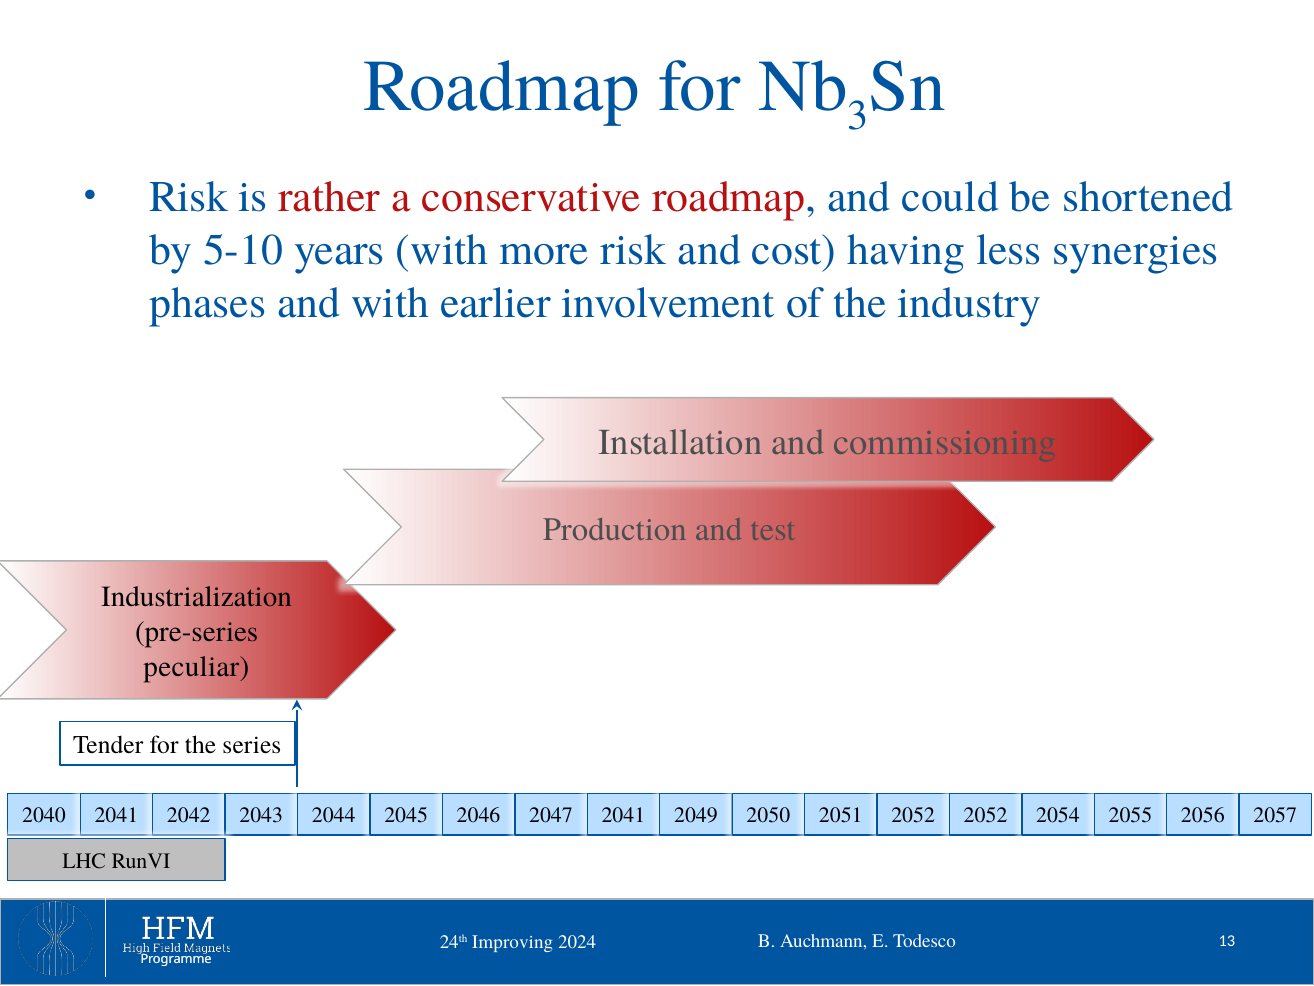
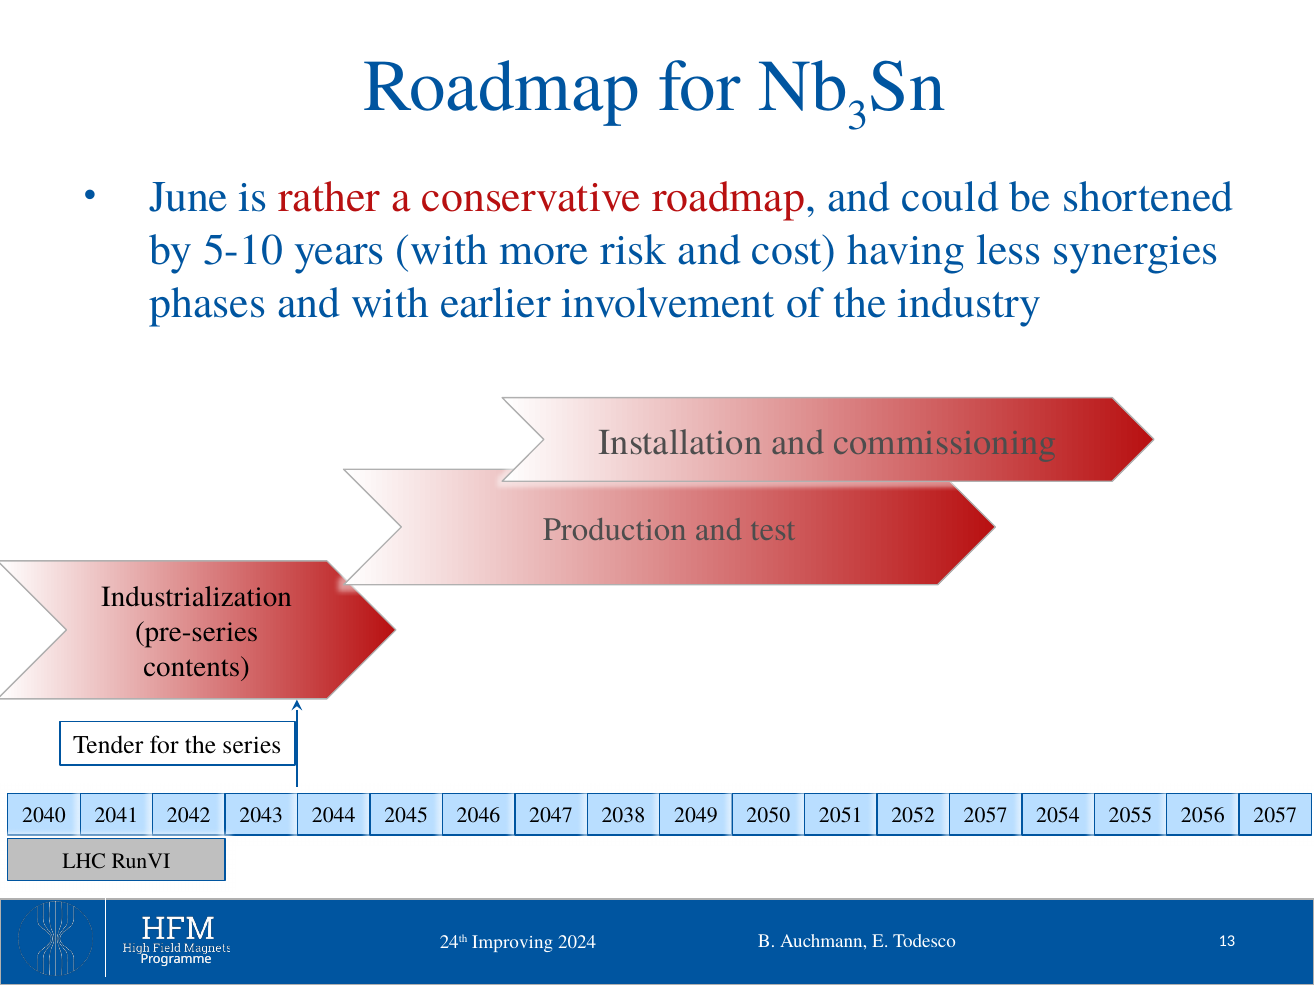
Risk: Risk -> June (189, 197)
peculiar: peculiar -> contents (197, 667)
2047 2041: 2041 -> 2038 (623, 815)
2052 2052: 2052 -> 2057 (986, 815)
